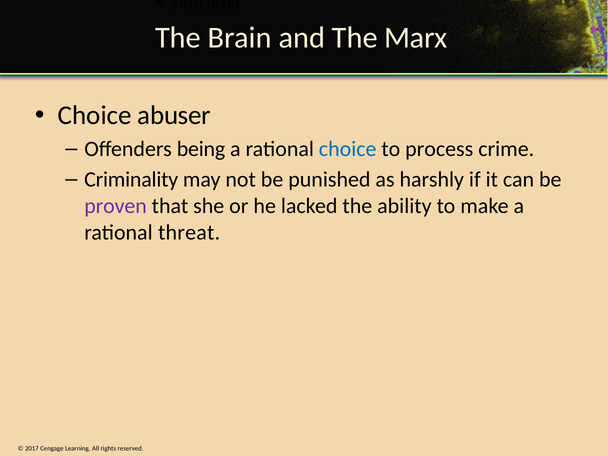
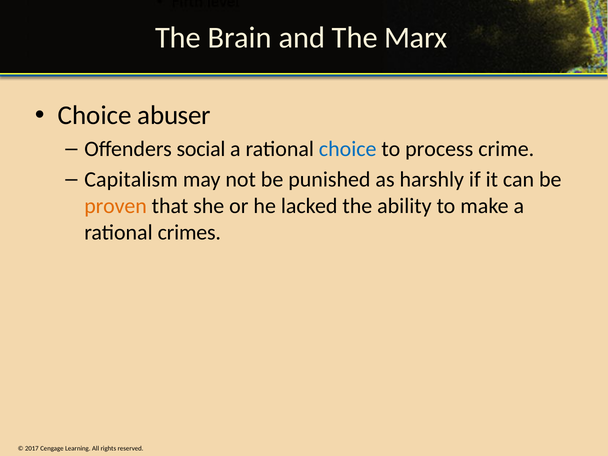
being: being -> social (201, 149)
Criminality: Criminality -> Capitalism (131, 180)
proven colour: purple -> orange (116, 206)
threat: threat -> crimes (189, 232)
